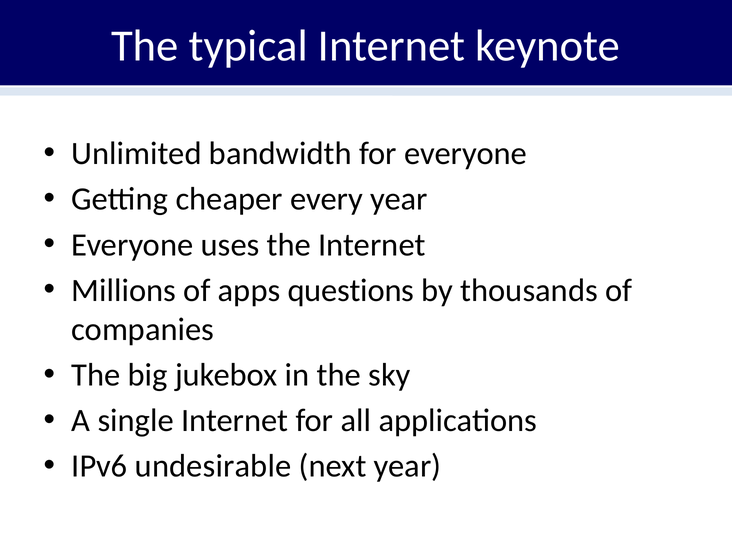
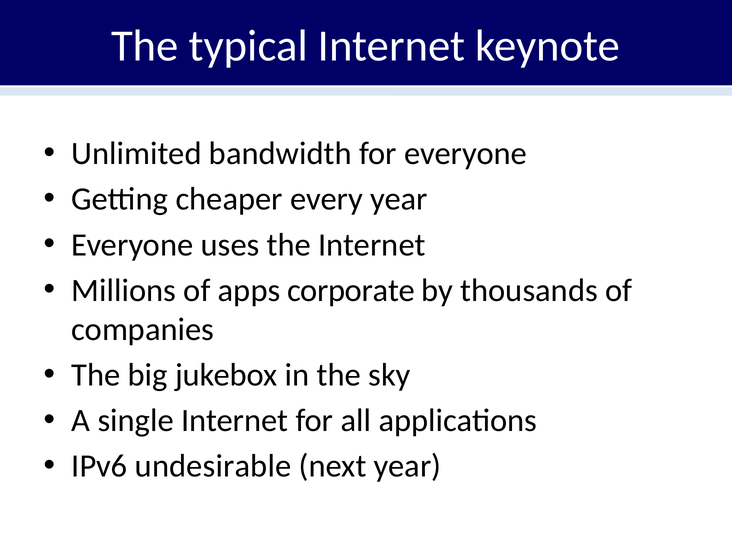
questions: questions -> corporate (351, 290)
